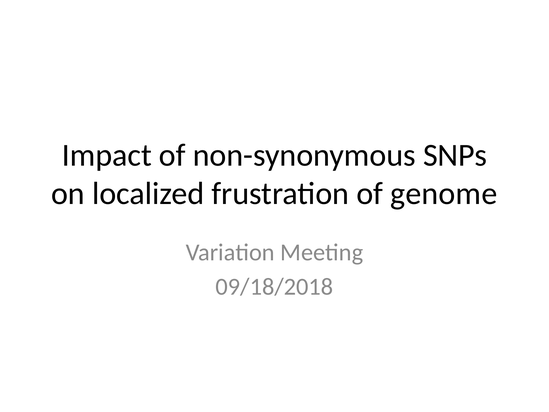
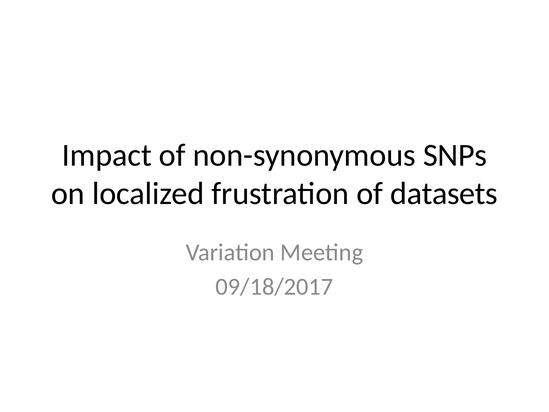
genome: genome -> datasets (444, 193)
09/18/2018: 09/18/2018 -> 09/18/2017 (274, 287)
